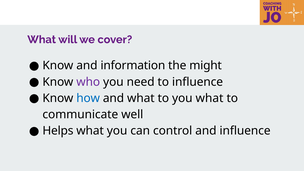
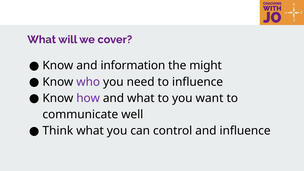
how colour: blue -> purple (88, 98)
you what: what -> want (210, 98)
Helps: Helps -> Think (58, 131)
